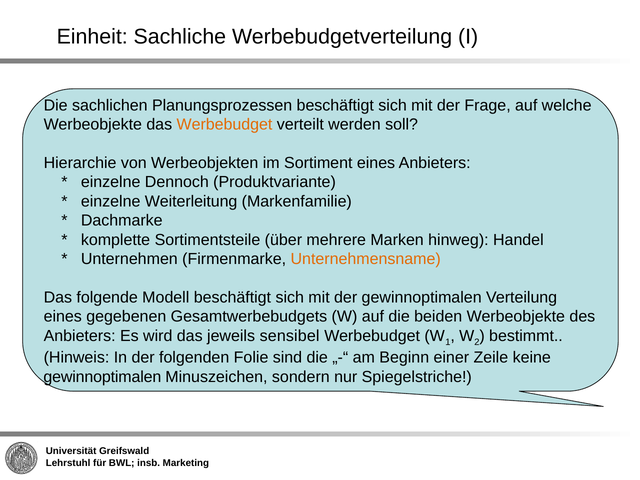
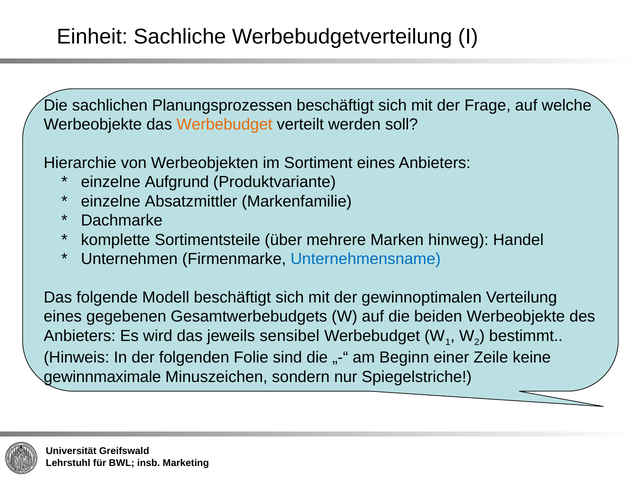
Dennoch: Dennoch -> Aufgrund (177, 182)
Weiterleitung: Weiterleitung -> Absatzmittler (191, 201)
Unternehmensname colour: orange -> blue (366, 259)
gewinnoptimalen: gewinnoptimalen -> gewinnmaximale (102, 377)
